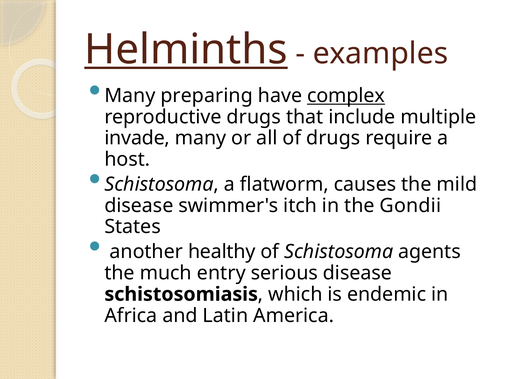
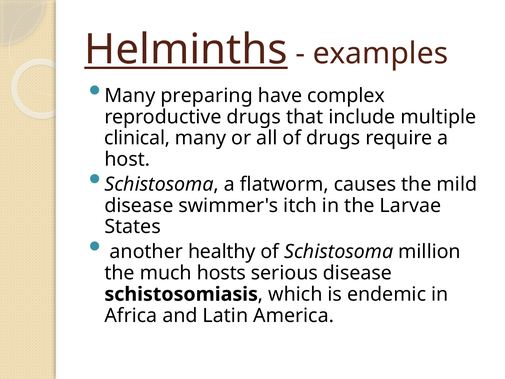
complex underline: present -> none (346, 96)
invade: invade -> clinical (137, 138)
Gondii: Gondii -> Larvae (410, 205)
agents: agents -> million (430, 252)
entry: entry -> hosts (221, 273)
